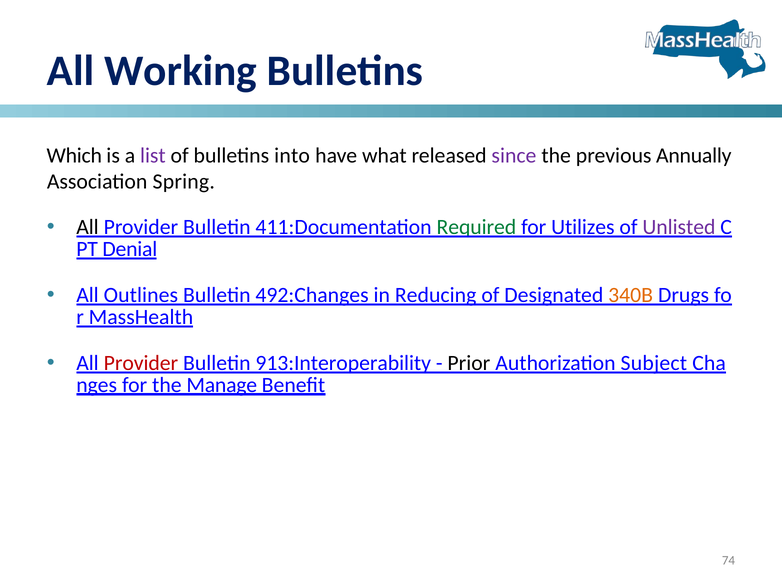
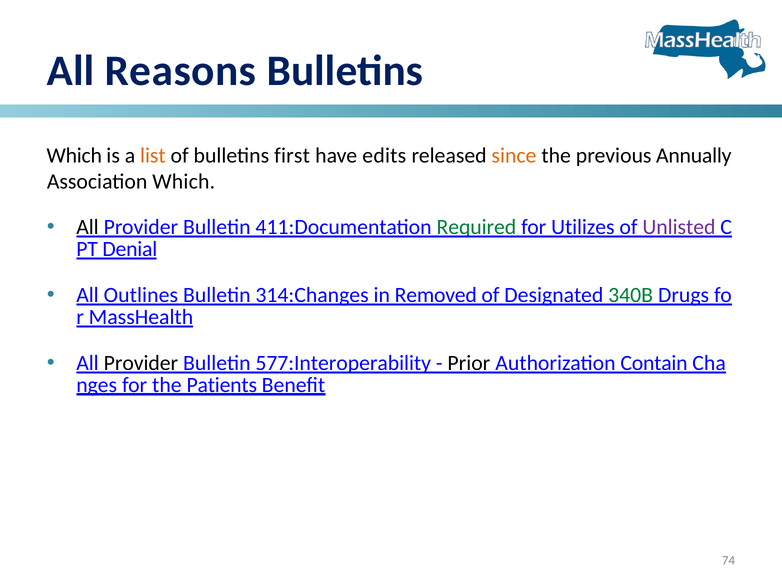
Working: Working -> Reasons (180, 71)
list colour: purple -> orange (153, 155)
into: into -> first (292, 155)
what: what -> edits (384, 155)
since colour: purple -> orange (514, 155)
Association Spring: Spring -> Which (184, 181)
492:Changes: 492:Changes -> 314:Changes (312, 295)
Reducing: Reducing -> Removed (436, 295)
340B colour: orange -> green (631, 295)
Provider colour: red -> black (141, 363)
913:Interoperability: 913:Interoperability -> 577:Interoperability (343, 363)
Subject: Subject -> Contain (654, 363)
Manage: Manage -> Patients (222, 385)
